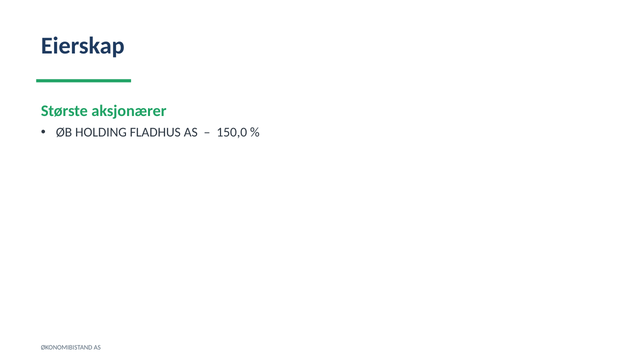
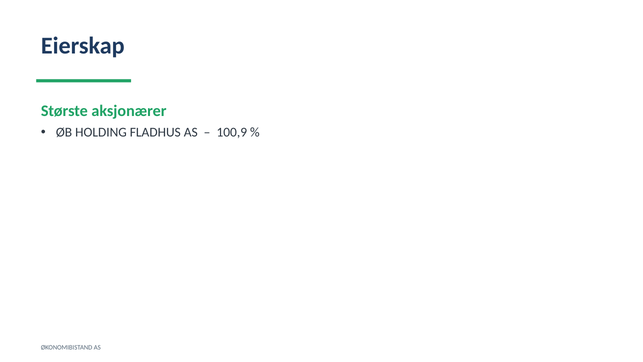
150,0: 150,0 -> 100,9 (232, 132)
